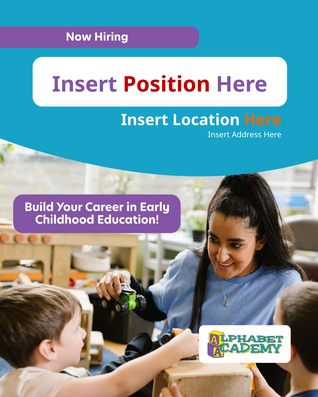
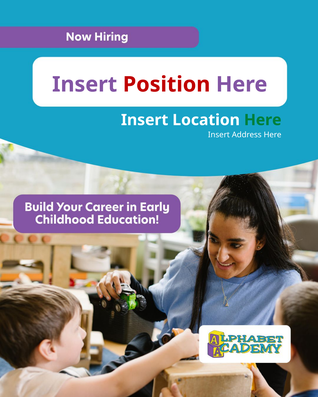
Here colour: orange -> green (263, 120)
